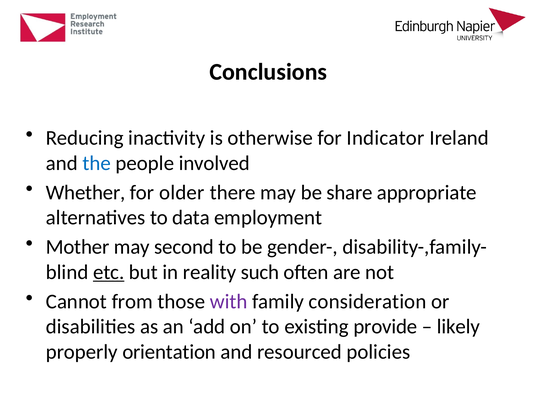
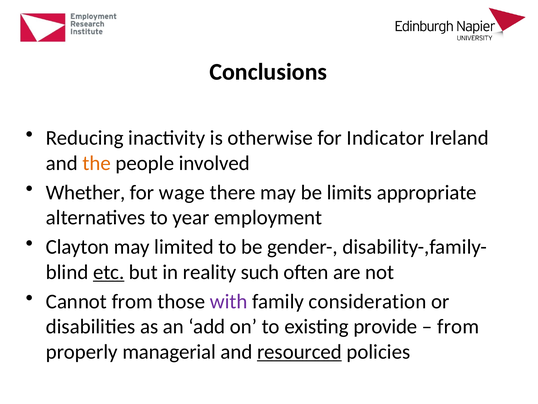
the colour: blue -> orange (97, 163)
older: older -> wage (182, 192)
share: share -> limits (349, 192)
data: data -> year (191, 217)
Mother: Mother -> Clayton (78, 247)
second: second -> limited (184, 247)
likely: likely -> from (458, 326)
orientation: orientation -> managerial (169, 351)
resourced underline: none -> present (299, 351)
